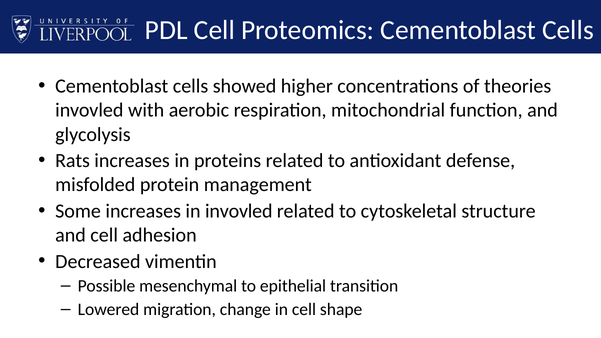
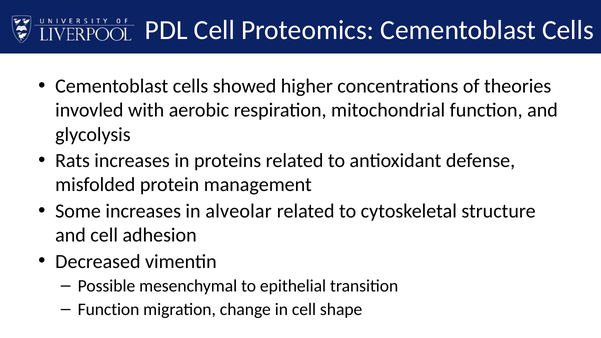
in invovled: invovled -> alveolar (239, 211)
Lowered: Lowered -> Function (109, 309)
